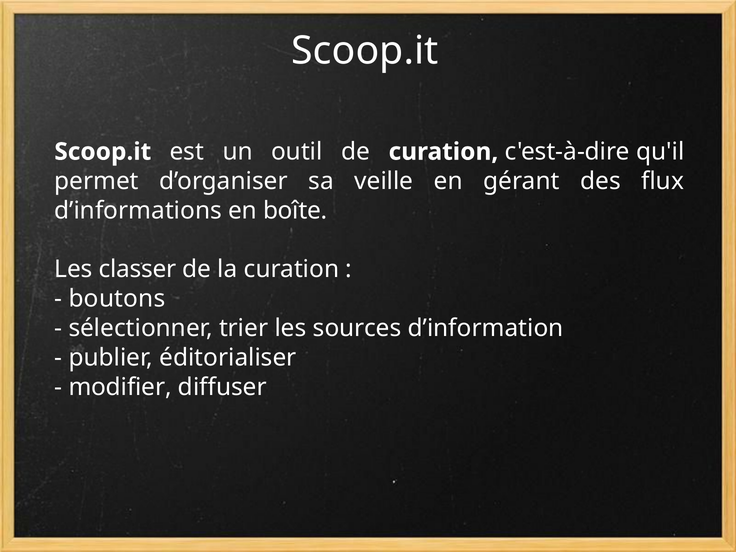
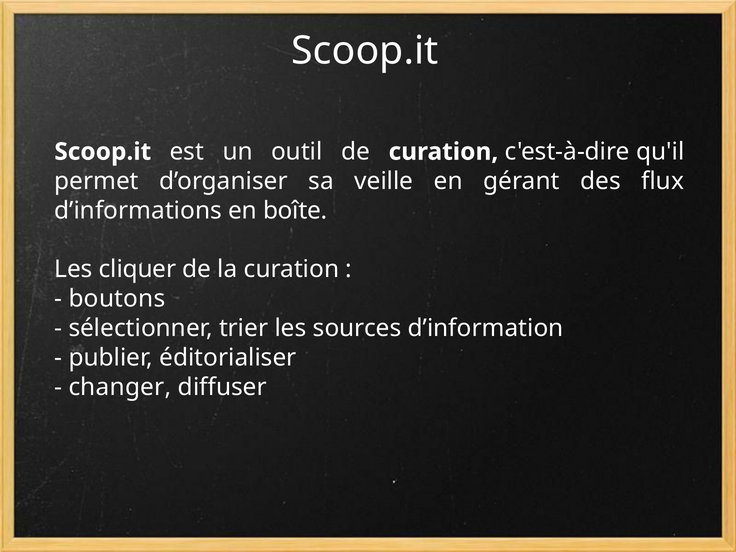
classer: classer -> cliquer (138, 269)
modifier: modifier -> changer (120, 387)
